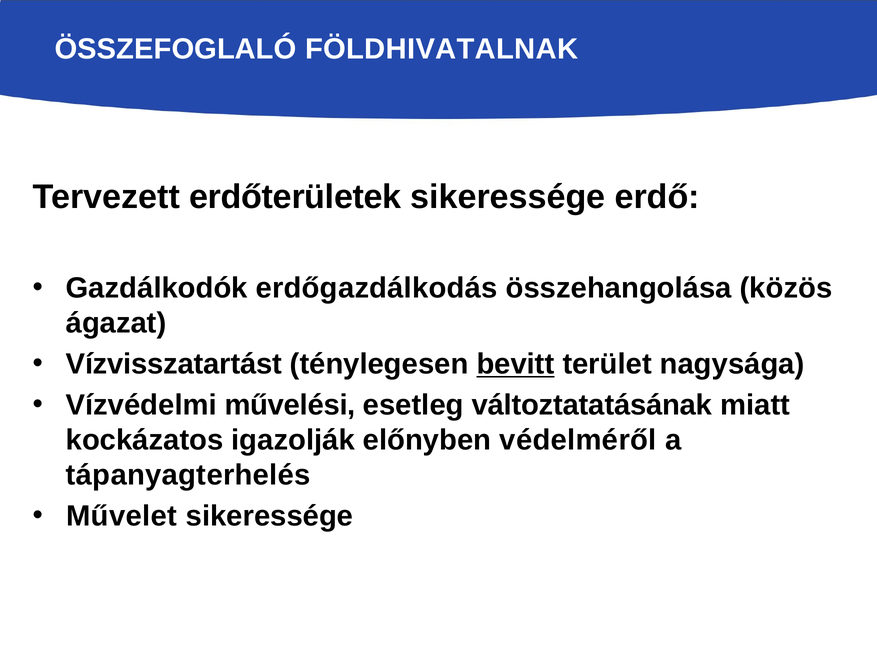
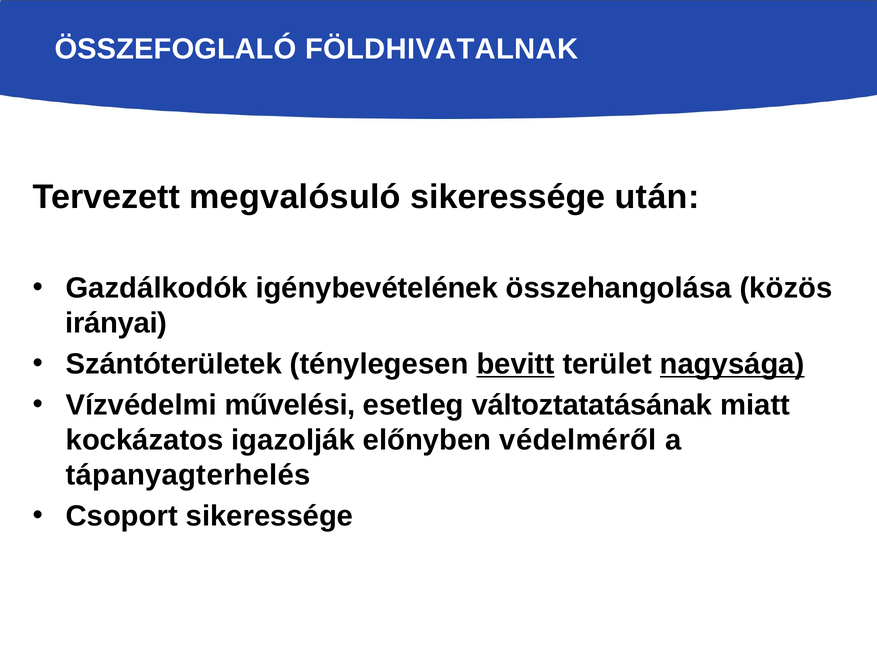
erdőterületek: erdőterületek -> megvalósuló (295, 197)
erdő: erdő -> után (657, 197)
erdőgazdálkodás: erdőgazdálkodás -> igénybevételének (377, 288)
ágazat: ágazat -> irányai (116, 323)
Vízvisszatartást: Vízvisszatartást -> Szántóterületek (174, 364)
nagysága underline: none -> present (732, 364)
Művelet: Művelet -> Csoport (122, 516)
